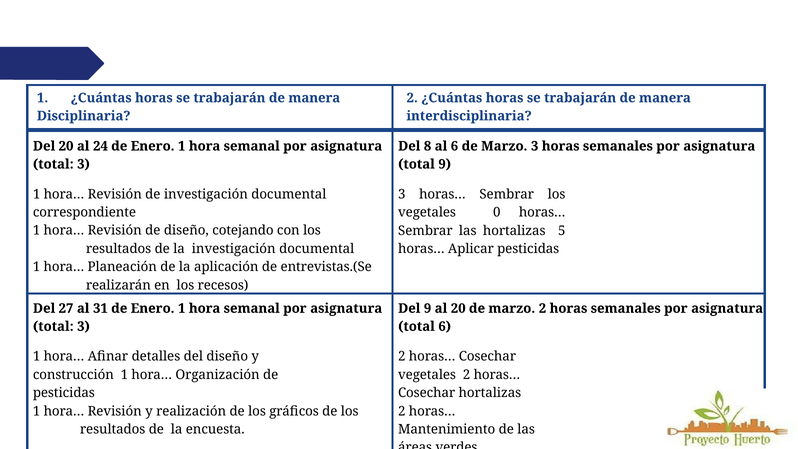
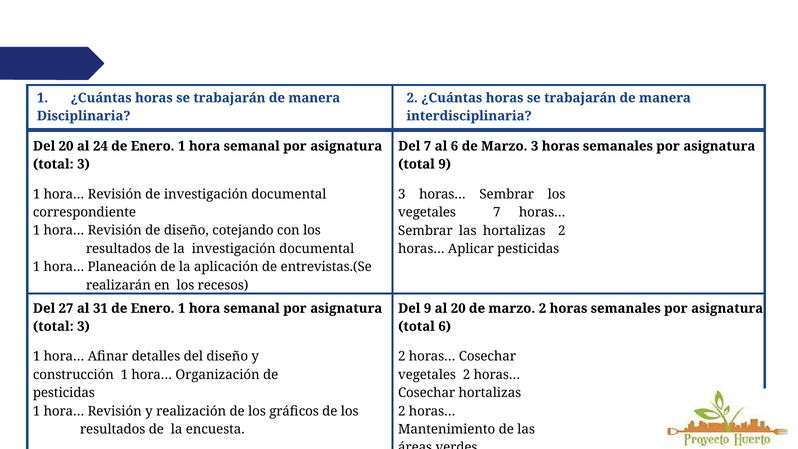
Del 8: 8 -> 7 (428, 146)
vegetales 0: 0 -> 7 (497, 212)
las hortalizas 5: 5 -> 2 (562, 231)
